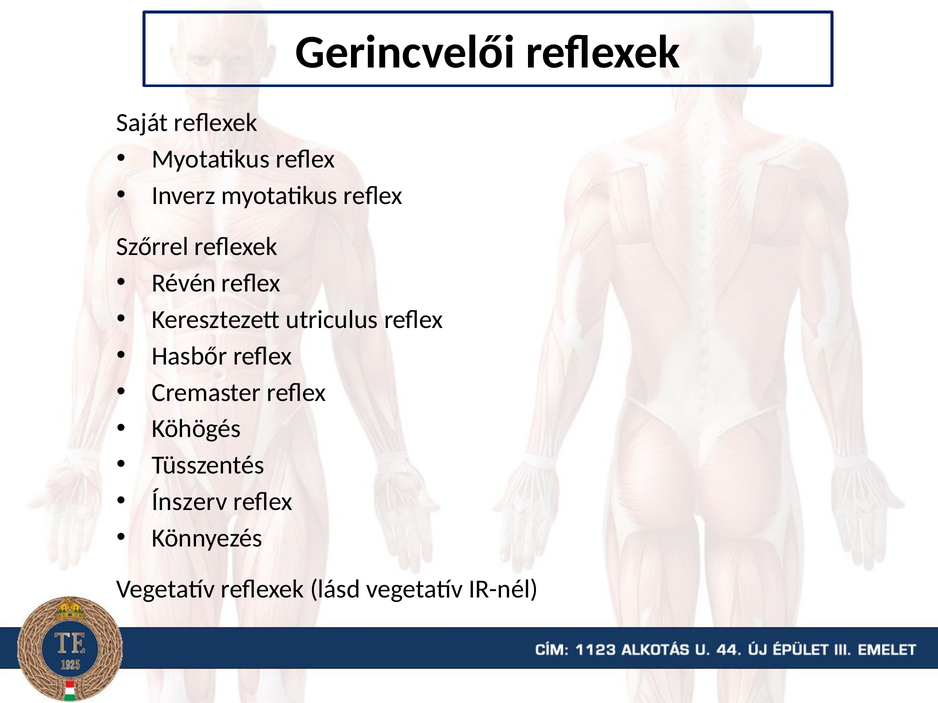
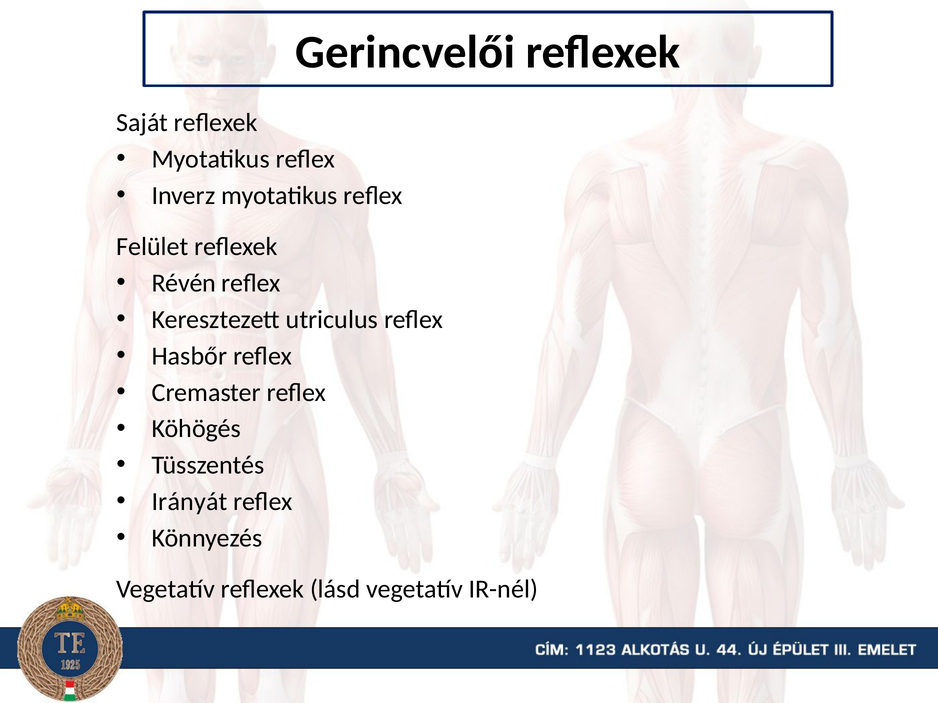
Szőrrel: Szőrrel -> Felület (152, 247)
Ínszerv: Ínszerv -> Irányát (190, 502)
